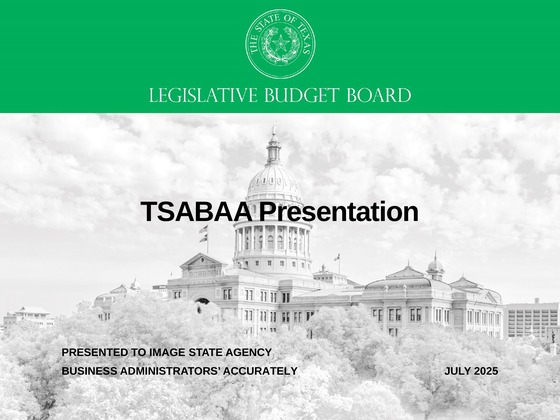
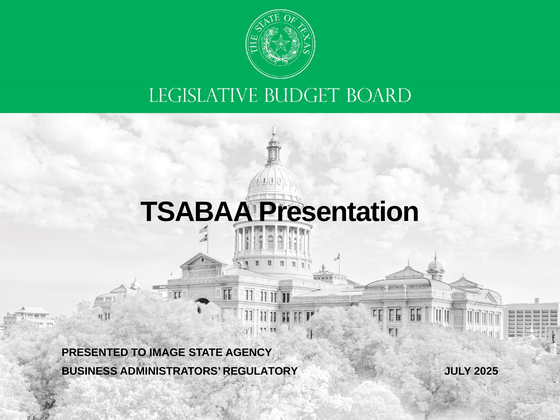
ACCURATELY: ACCURATELY -> REGULATORY (260, 371)
